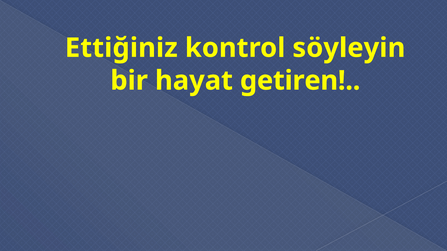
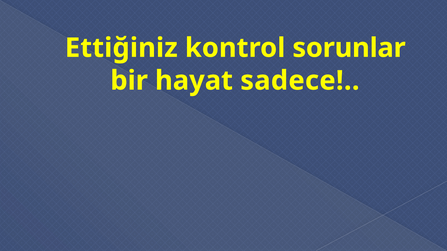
söyleyin: söyleyin -> sorunlar (349, 48)
getiren: getiren -> sadece (300, 81)
